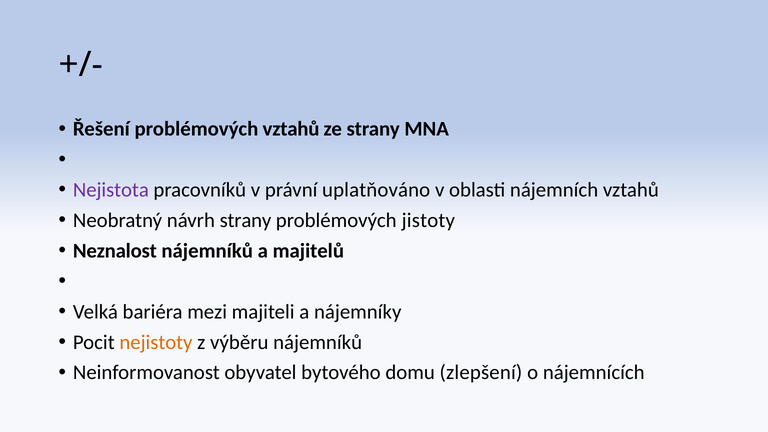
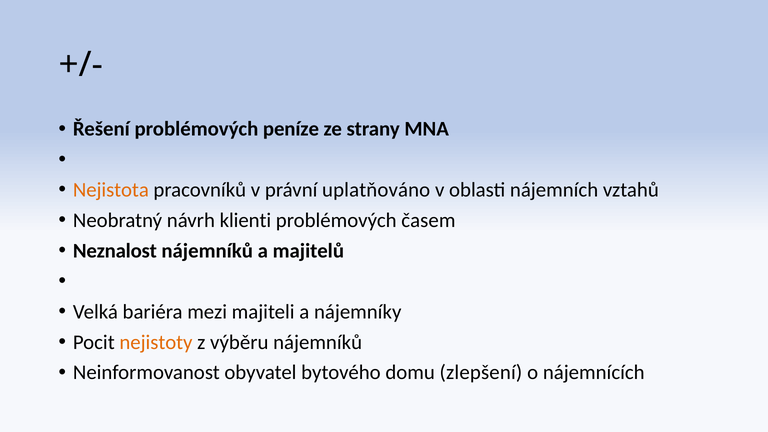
problémových vztahů: vztahů -> peníze (291, 129)
Nejistota colour: purple -> orange (111, 190)
návrh strany: strany -> klienti (245, 220)
jistoty: jistoty -> časem (428, 220)
